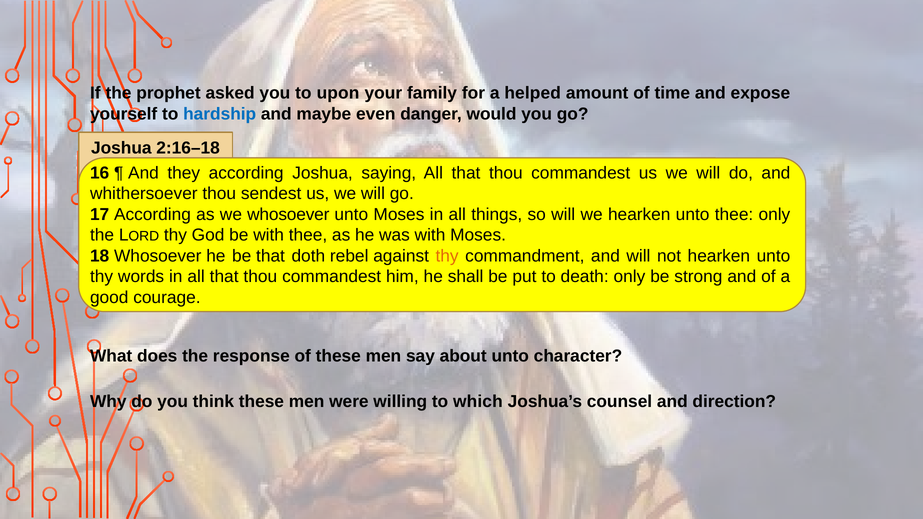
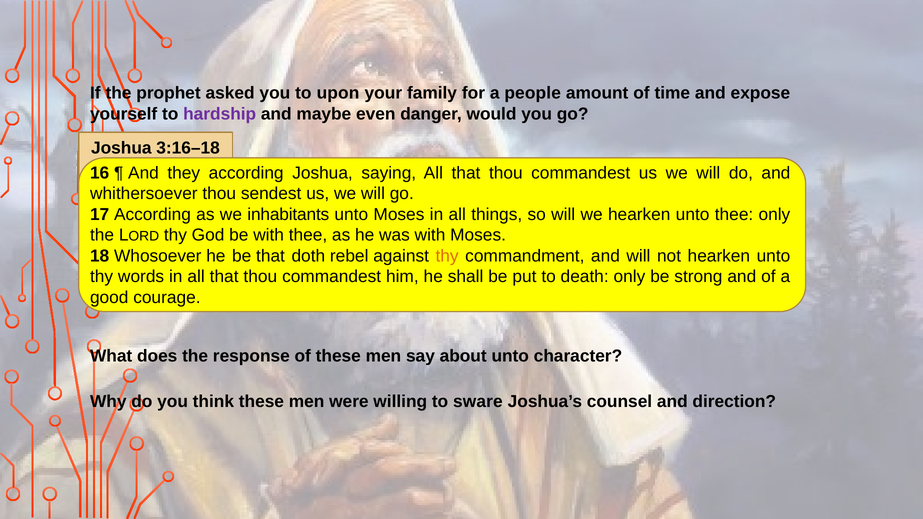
helped: helped -> people (533, 93)
hardship colour: blue -> purple (220, 114)
2:16–18: 2:16–18 -> 3:16–18 (188, 148)
we whosoever: whosoever -> inhabitants (288, 214)
which: which -> sware (478, 402)
